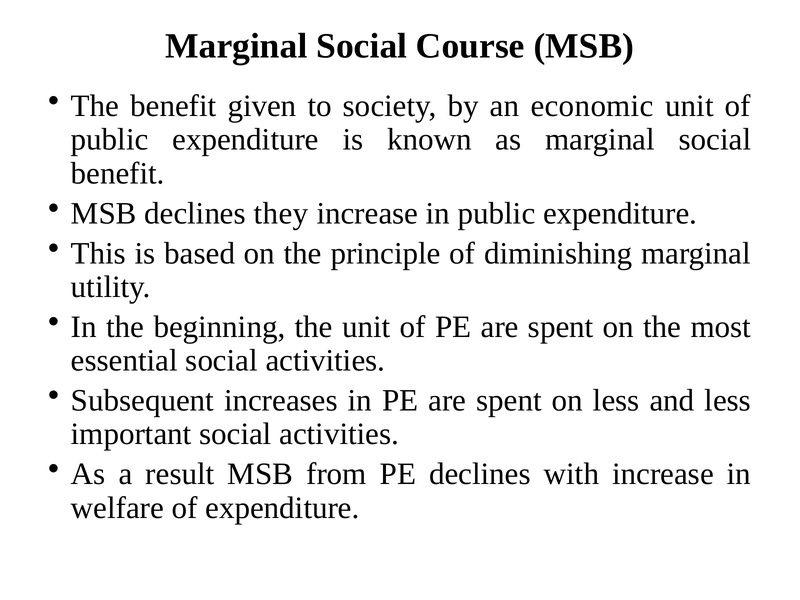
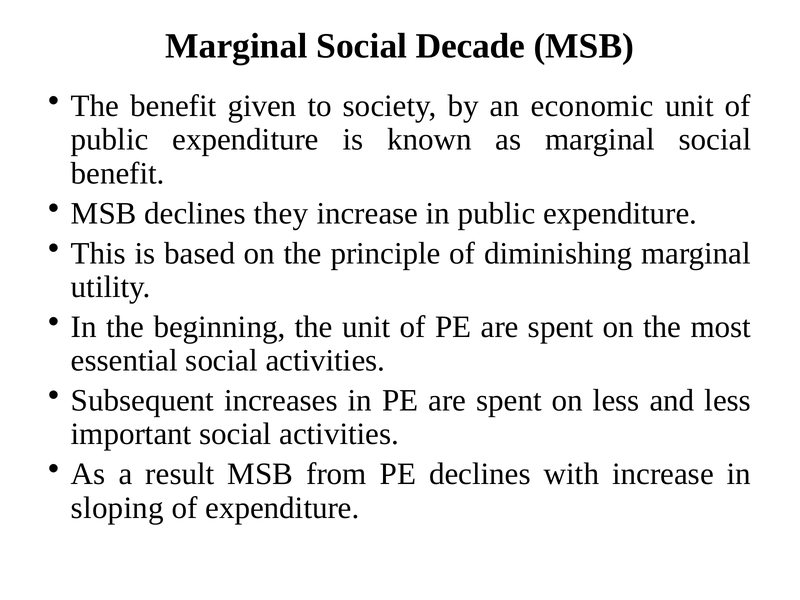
Course: Course -> Decade (470, 46)
welfare: welfare -> sloping (117, 508)
